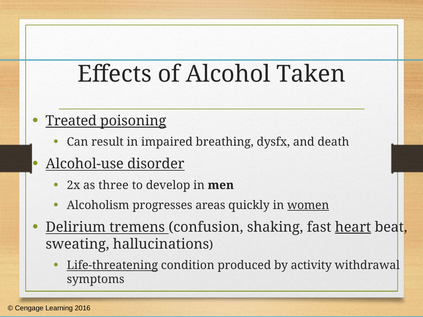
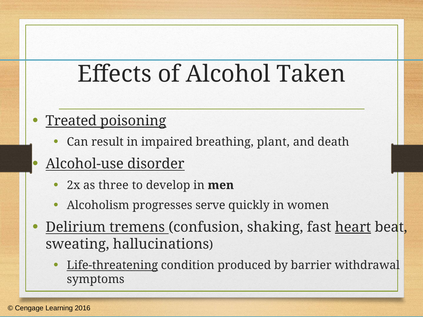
dysfx: dysfx -> plant (273, 142)
areas: areas -> serve (210, 205)
women underline: present -> none (308, 205)
activity: activity -> barrier (311, 265)
